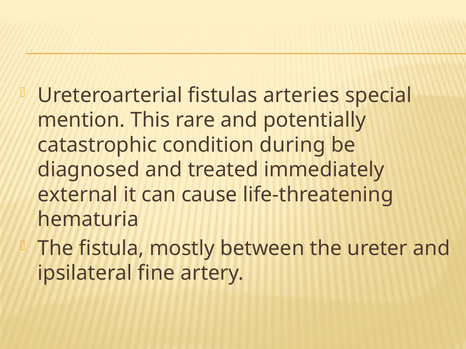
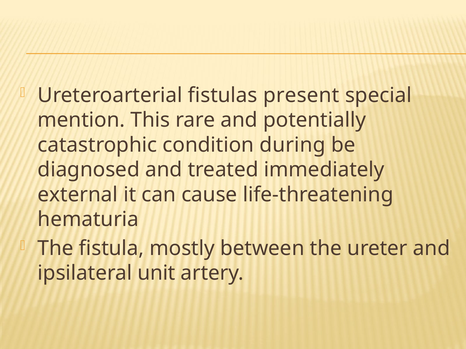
arteries: arteries -> present (301, 95)
fine: fine -> unit (156, 274)
